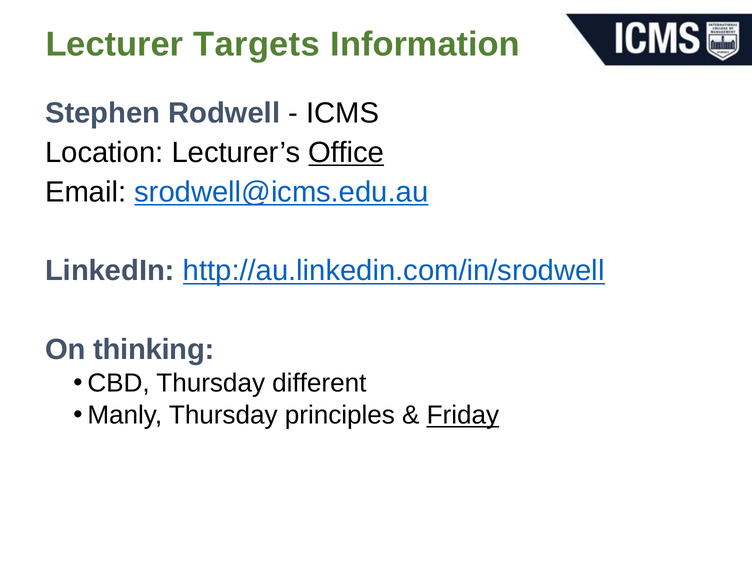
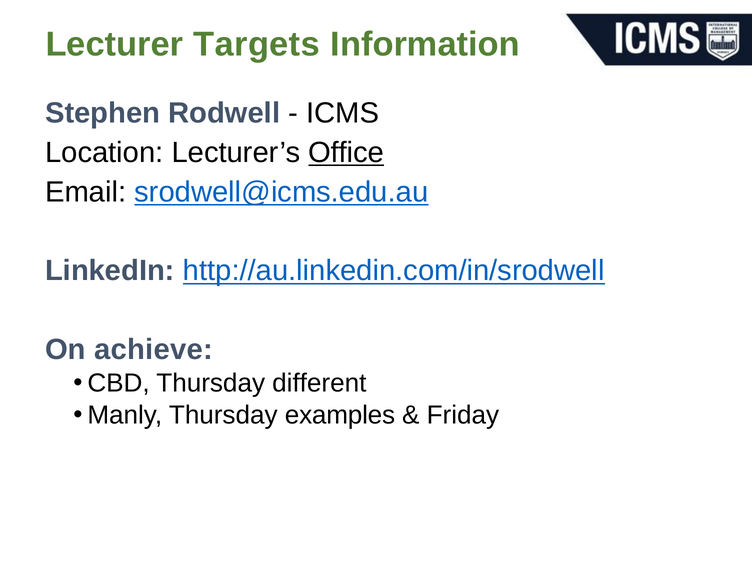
thinking: thinking -> achieve (154, 350)
principles: principles -> examples (340, 415)
Friday underline: present -> none (463, 415)
